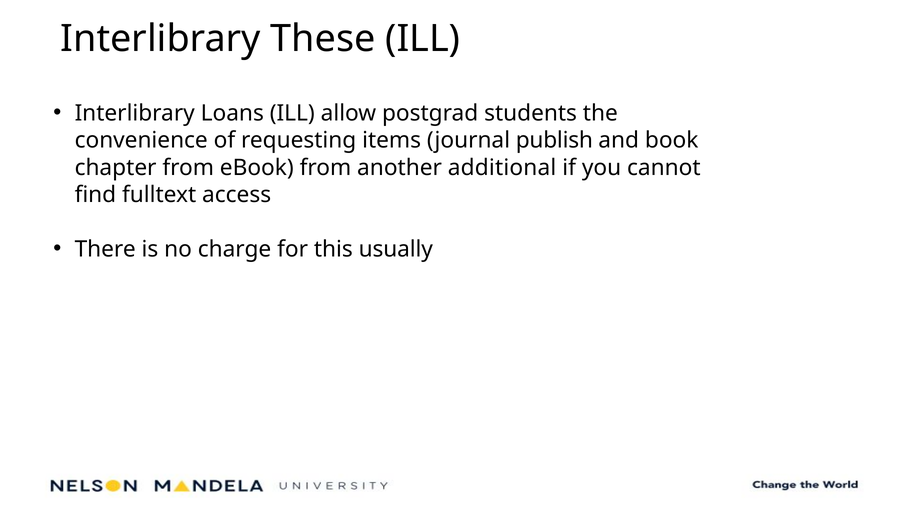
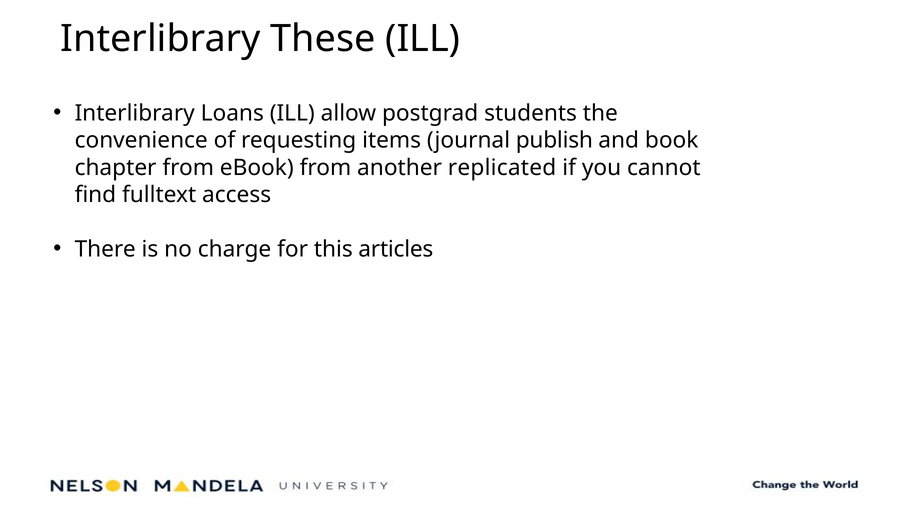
additional: additional -> replicated (502, 168)
usually: usually -> articles (396, 249)
